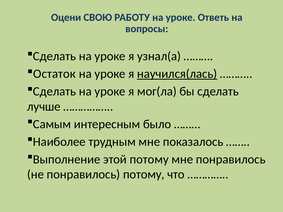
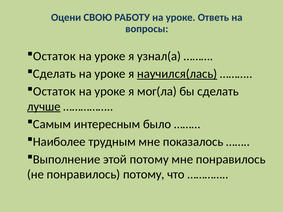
Сделать: Сделать -> Остаток (54, 56)
Остаток: Остаток -> Сделать (55, 74)
Сделать: Сделать -> Остаток (54, 92)
лучше underline: none -> present (44, 107)
